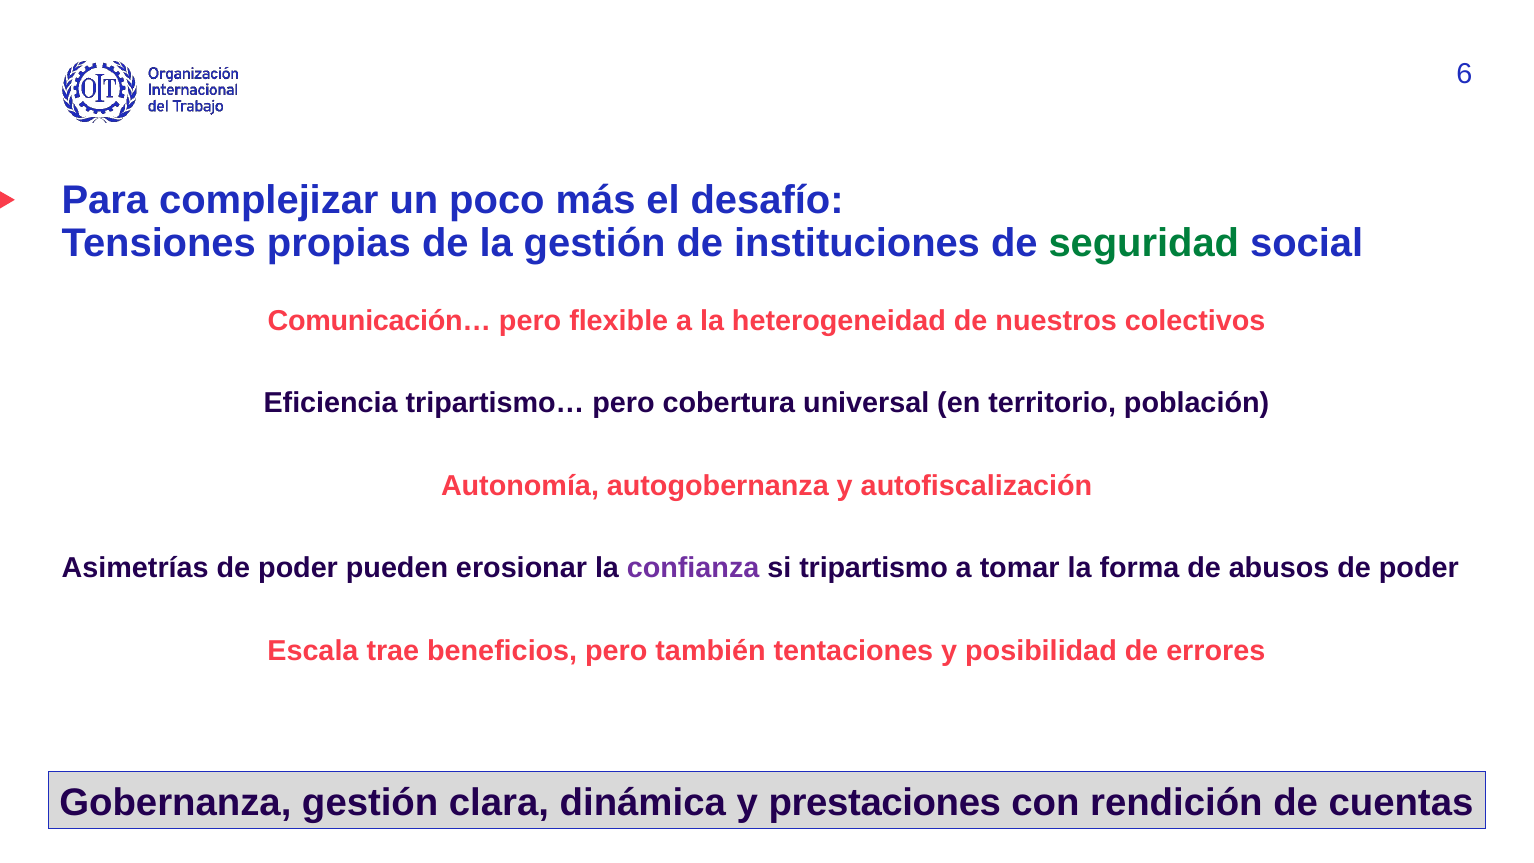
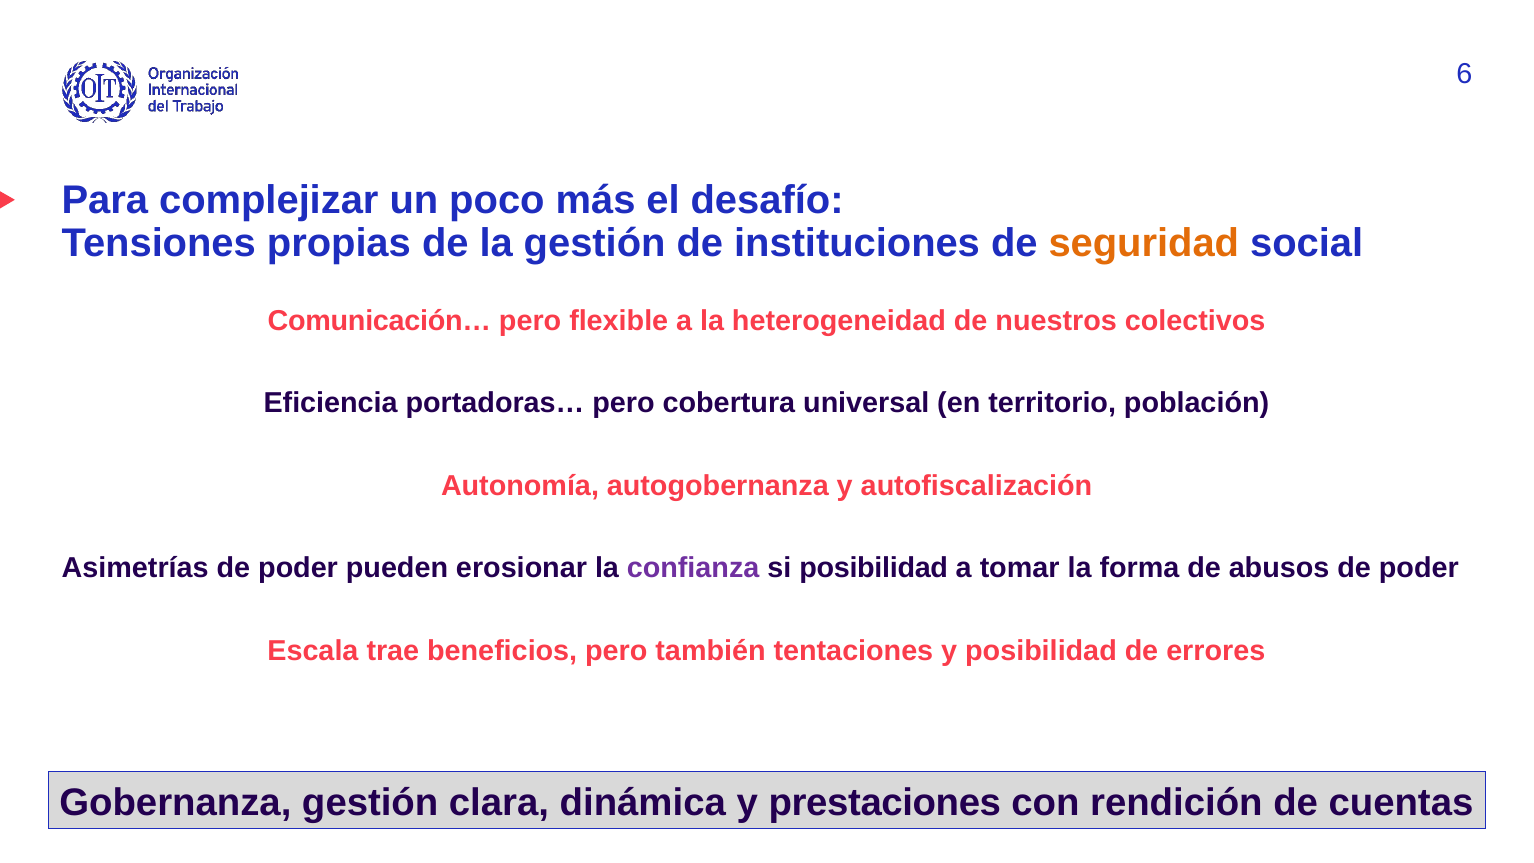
seguridad colour: green -> orange (1144, 244)
tripartismo…: tripartismo… -> portadoras… (495, 403)
si tripartismo: tripartismo -> posibilidad (874, 568)
